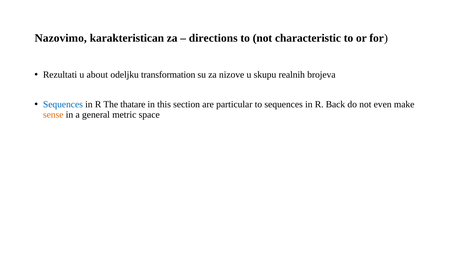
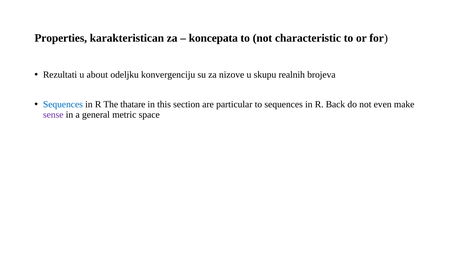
Nazovimo: Nazovimo -> Properties (61, 38)
directions: directions -> koncepata (213, 38)
transformation: transformation -> konvergenciju (168, 75)
sense colour: orange -> purple (53, 115)
